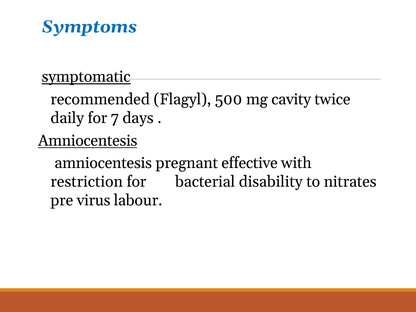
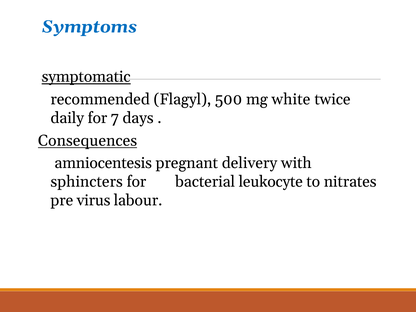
cavity: cavity -> white (291, 99)
Amniocentesis: Amniocentesis -> Consequences (88, 141)
effective: effective -> delivery (249, 163)
restriction: restriction -> sphincters (87, 182)
disability: disability -> leukocyte (271, 182)
